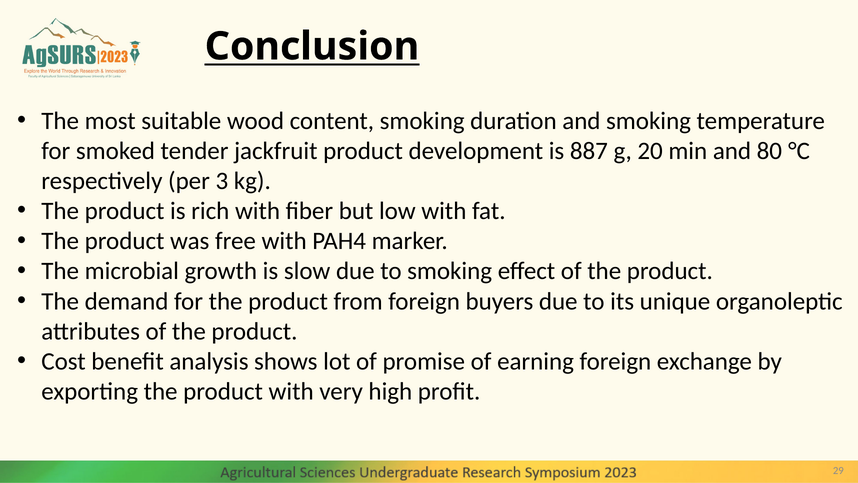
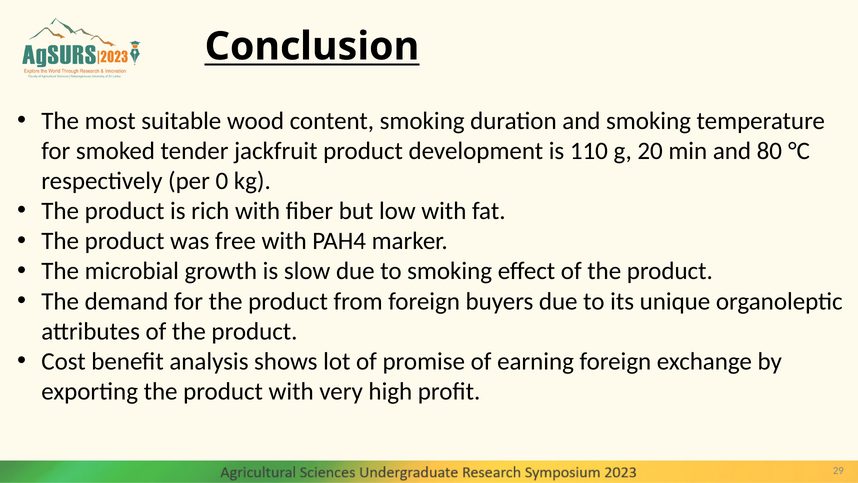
887: 887 -> 110 (589, 151)
3: 3 -> 0 (222, 181)
